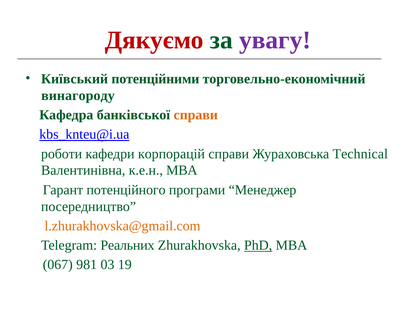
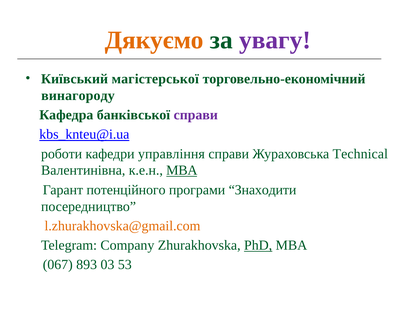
Дякуємо colour: red -> orange (154, 40)
потенційними: потенційними -> магістерської (155, 79)
справи colour: orange -> purple (196, 115)
корпорацій: корпорацій -> управління (171, 154)
МВА underline: none -> present (182, 170)
Менеджер: Менеджер -> Знаходити (263, 190)
Реальних: Реальних -> Сompany (127, 245)
981: 981 -> 893 (87, 265)
19: 19 -> 53 (125, 265)
